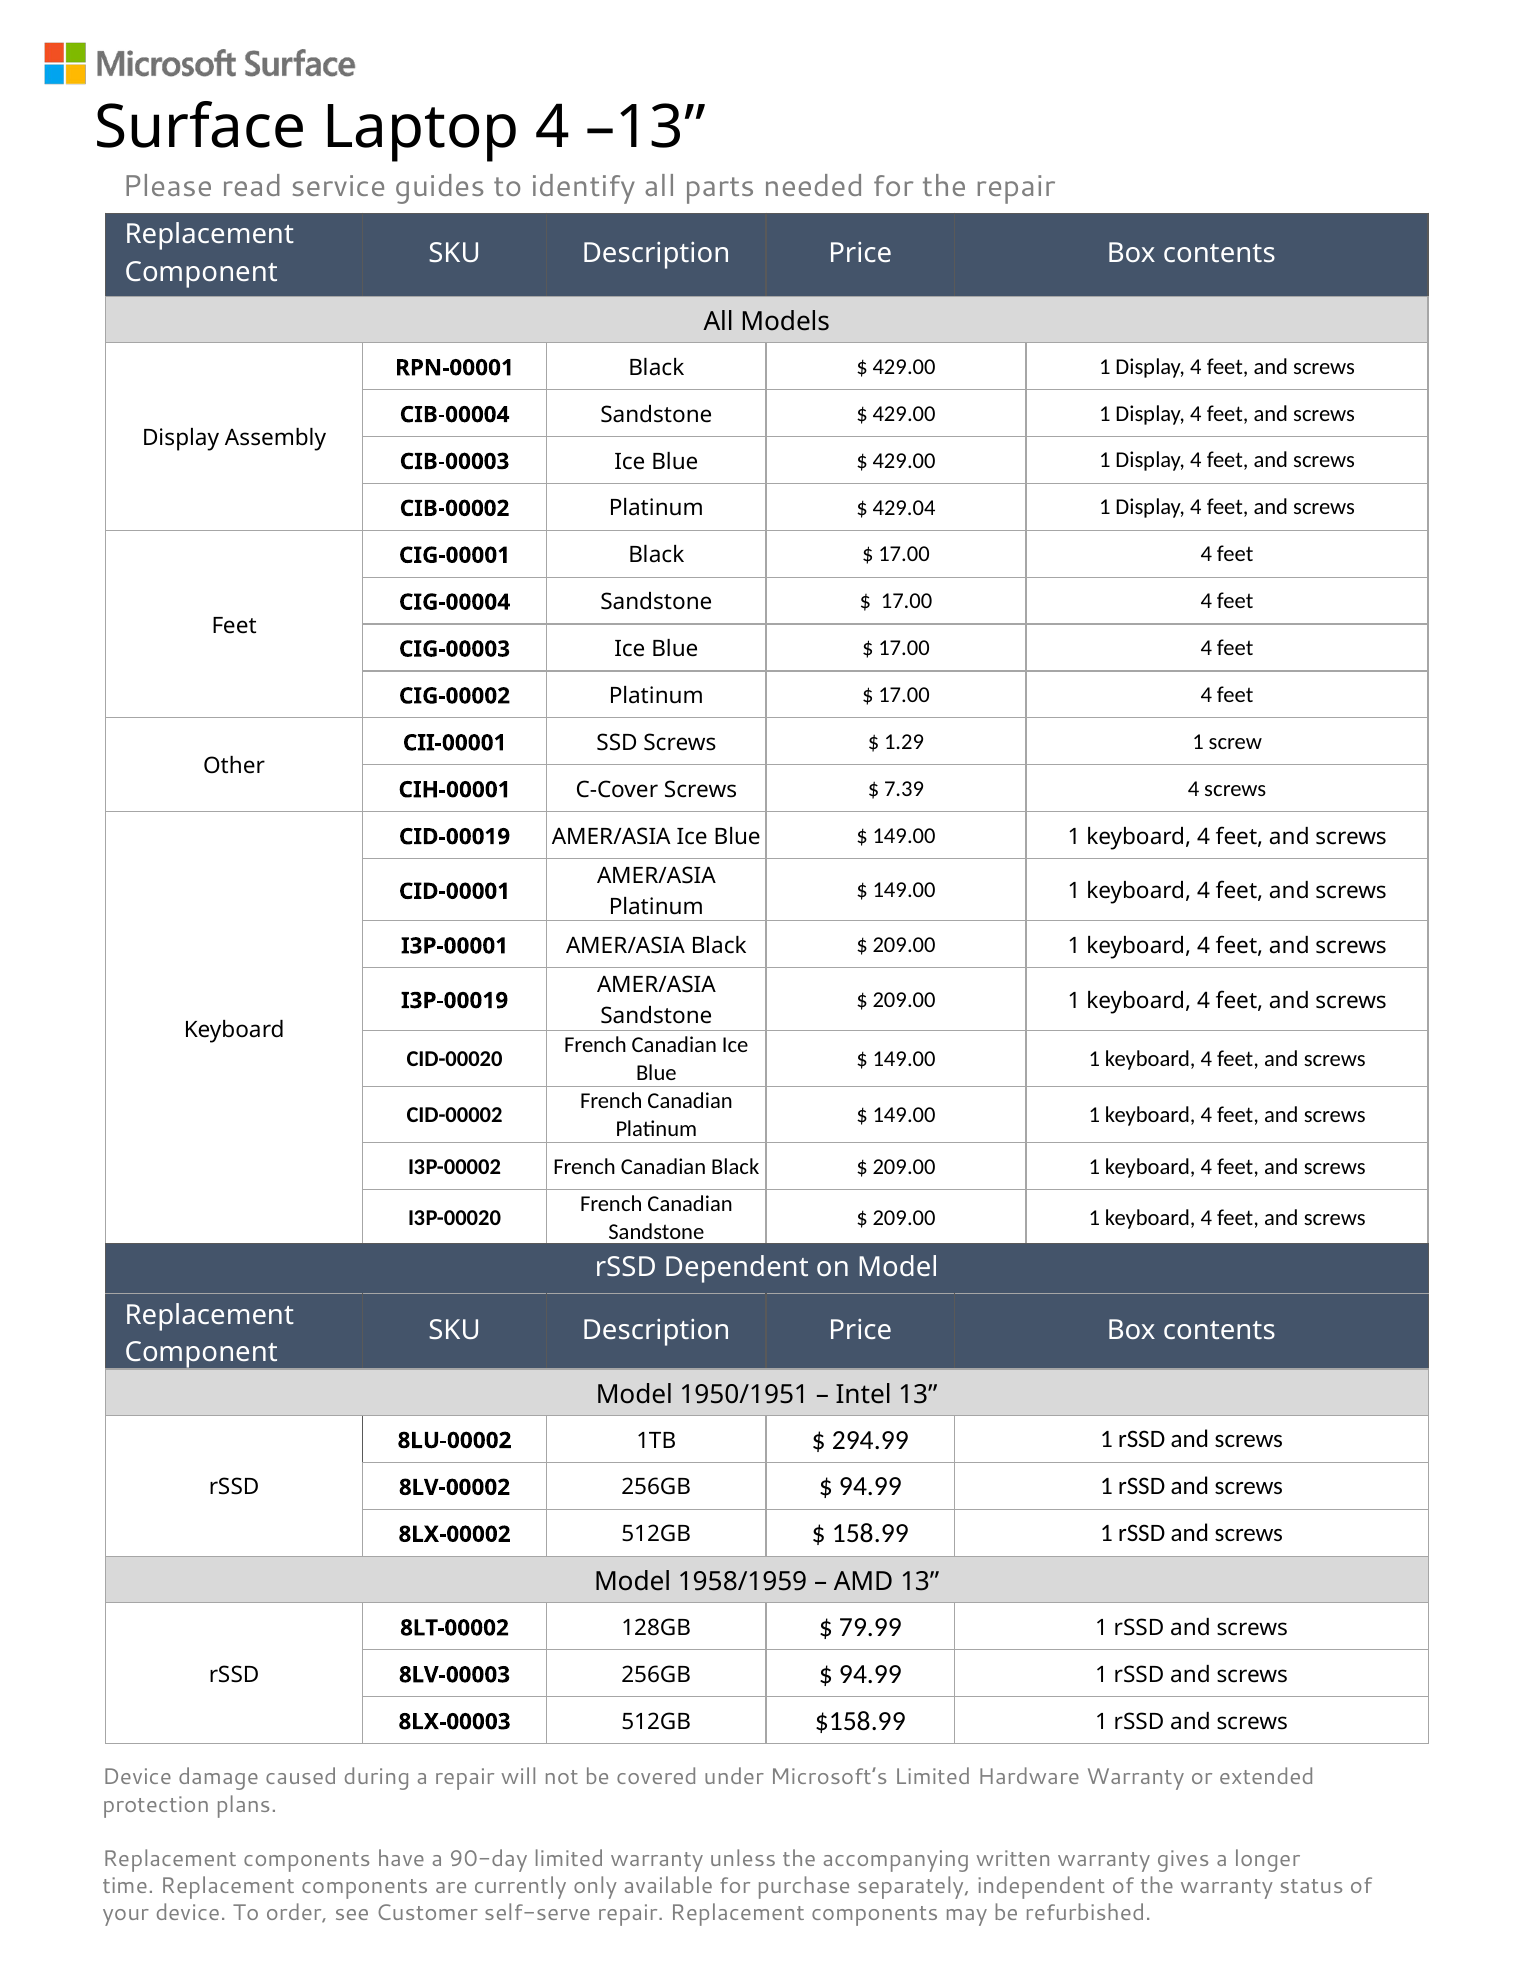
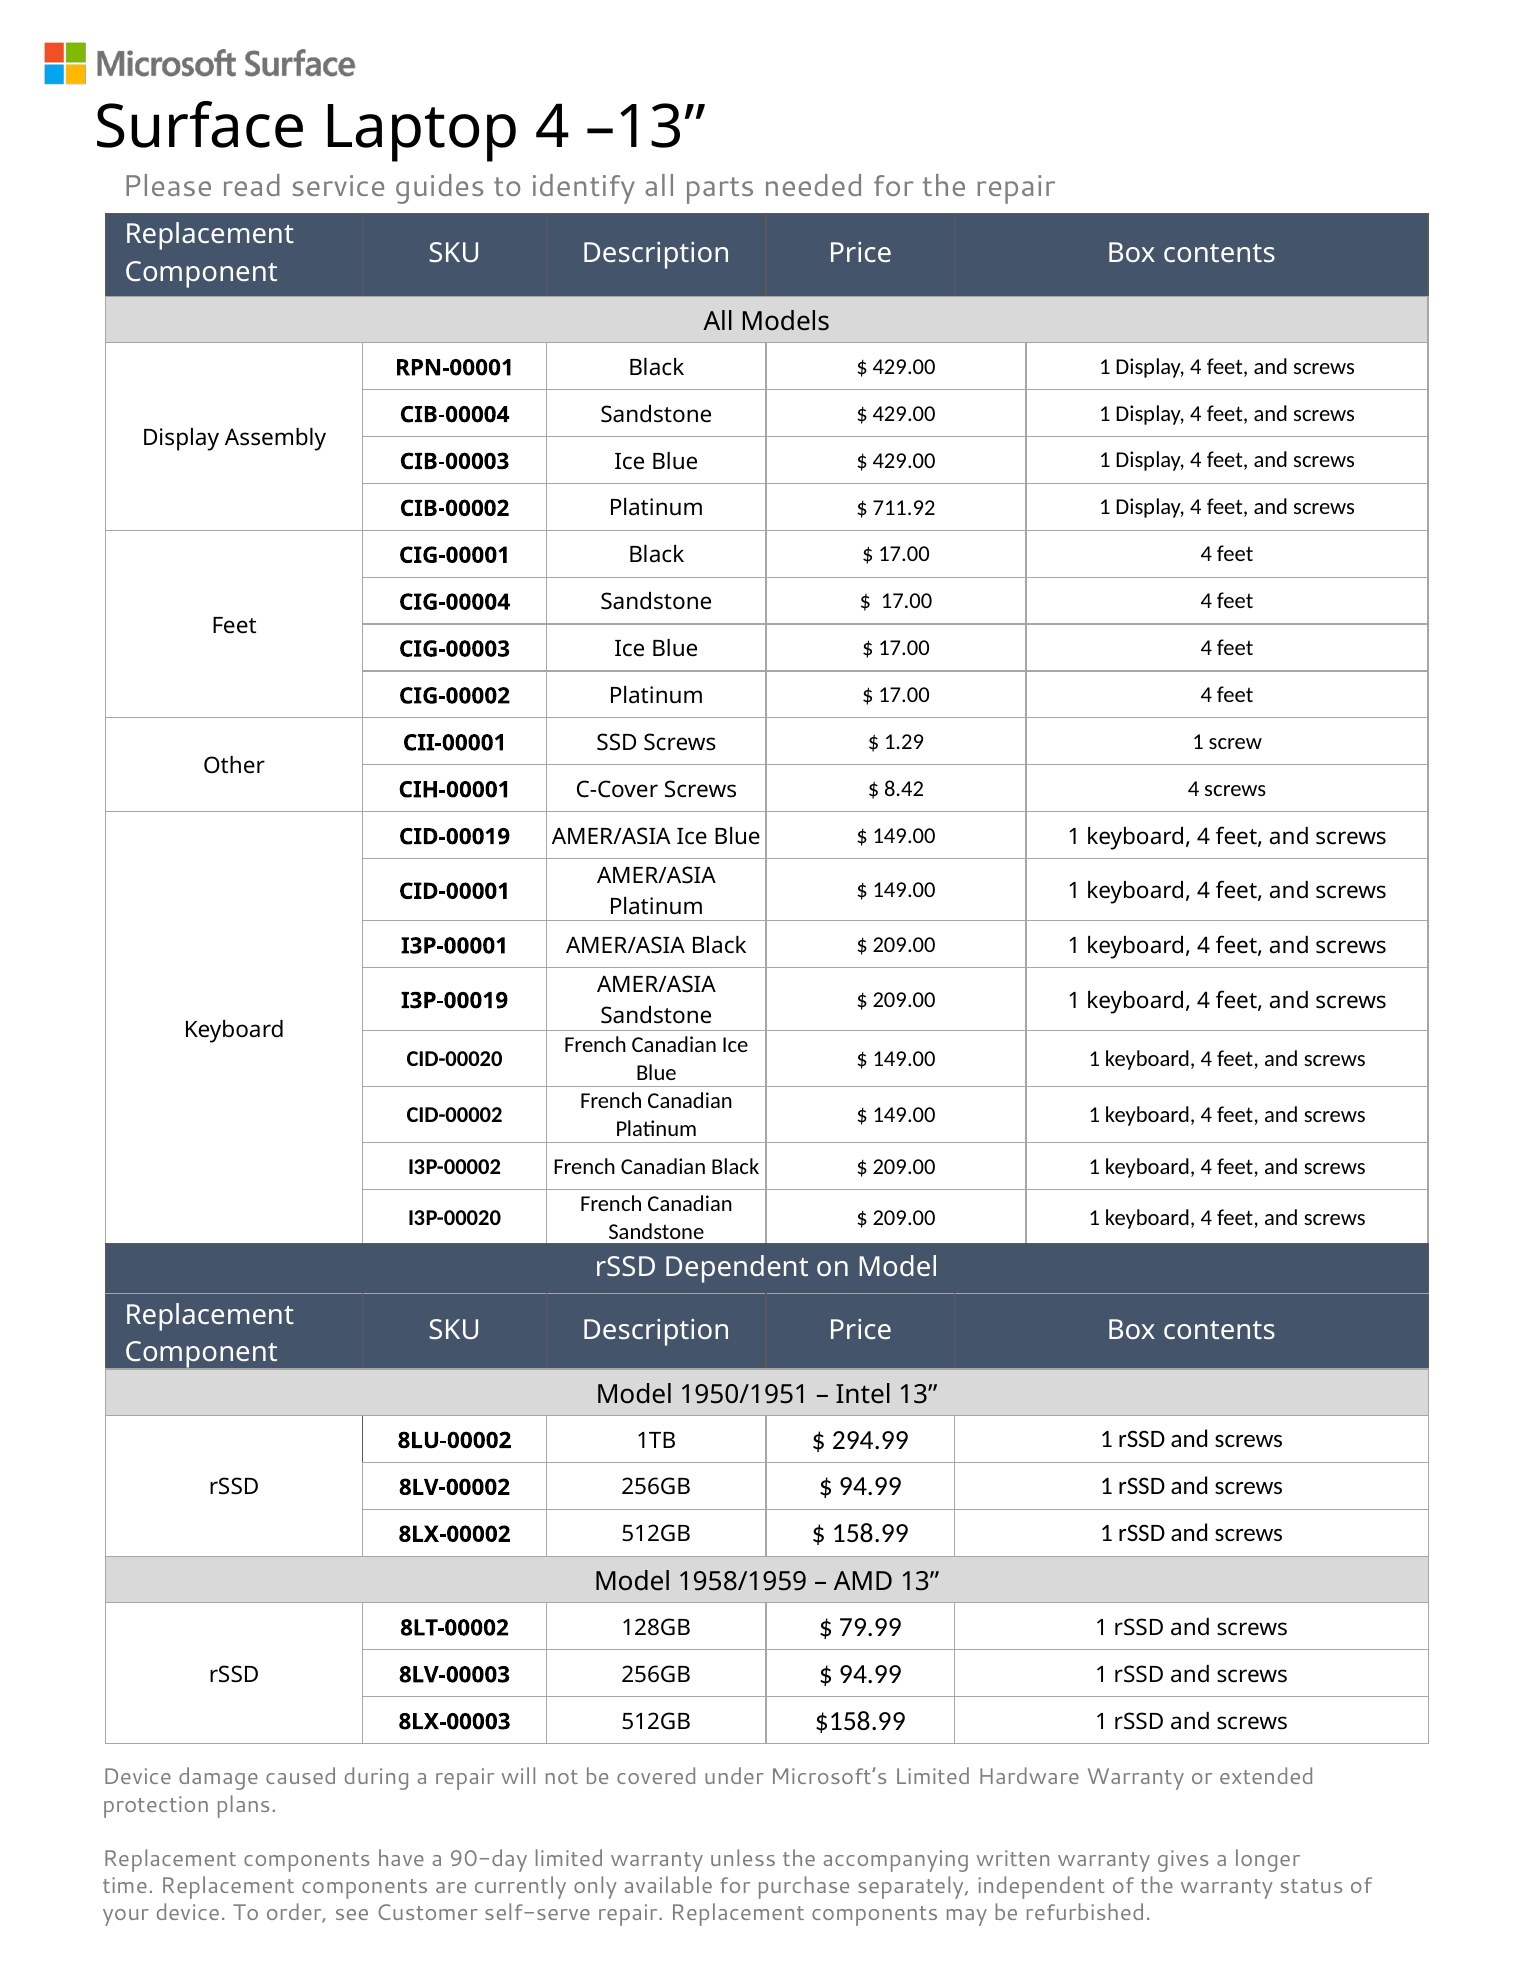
429.04: 429.04 -> 711.92 (904, 508)
7.39: 7.39 -> 8.42 (904, 789)
